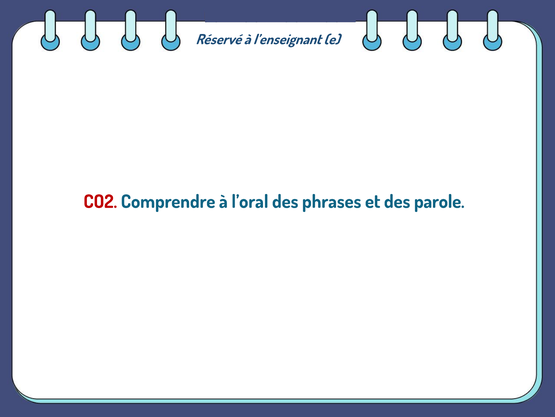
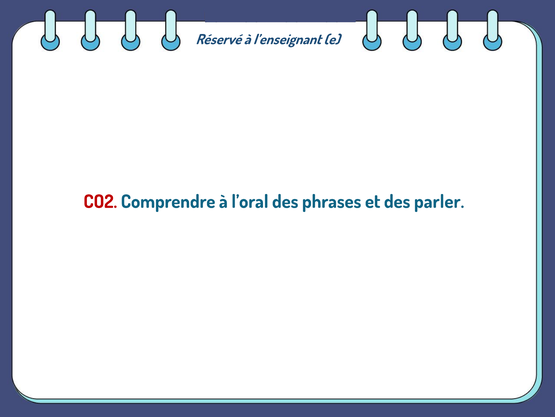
parole: parole -> parler (439, 201)
